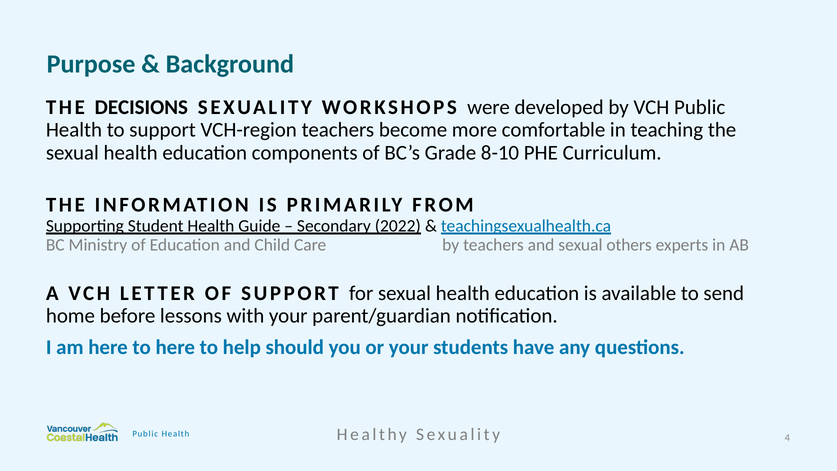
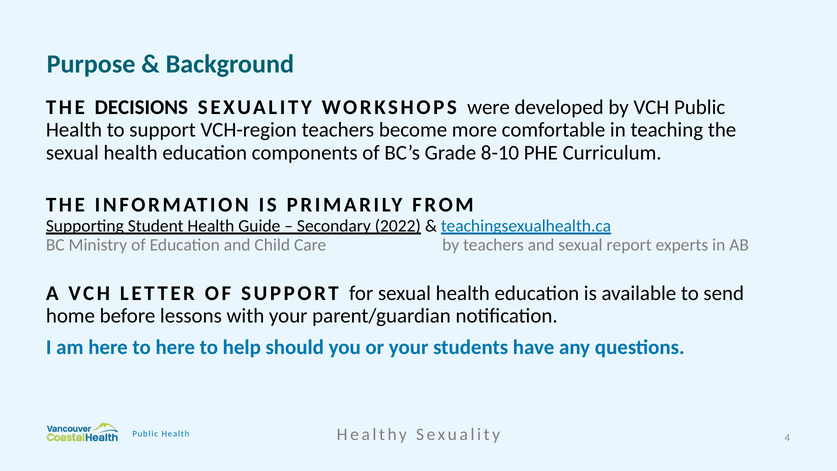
others: others -> report (629, 245)
